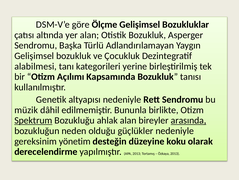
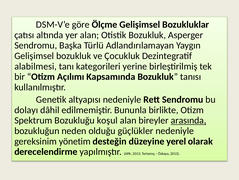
müzik: müzik -> dolayı (26, 110)
Spektrum underline: present -> none (33, 120)
ahlak: ahlak -> koşul (107, 120)
koku: koku -> yerel (176, 141)
